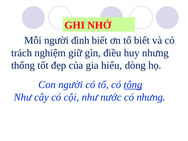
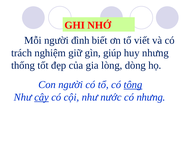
tổ biết: biết -> viết (142, 40)
điều: điều -> giúp (112, 53)
hiểu: hiểu -> lòng (112, 65)
cây underline: none -> present (42, 97)
